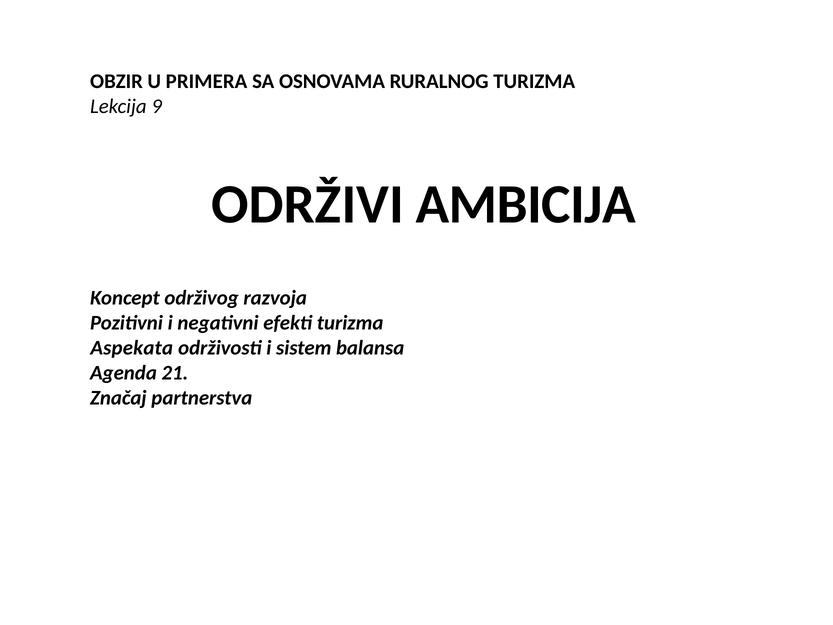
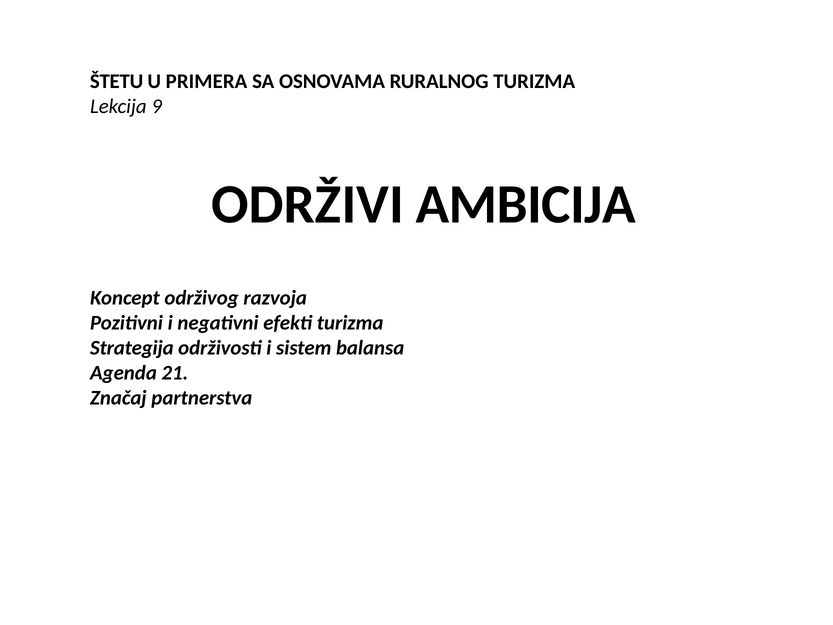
OBZIR: OBZIR -> ŠTETU (117, 81)
Aspekata: Aspekata -> Strategija (132, 348)
